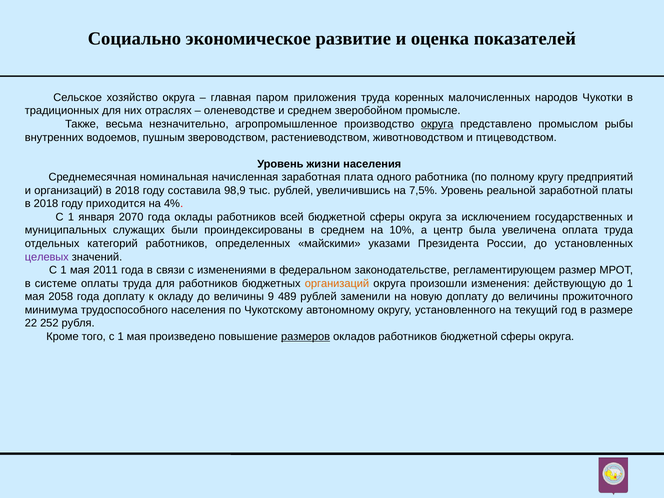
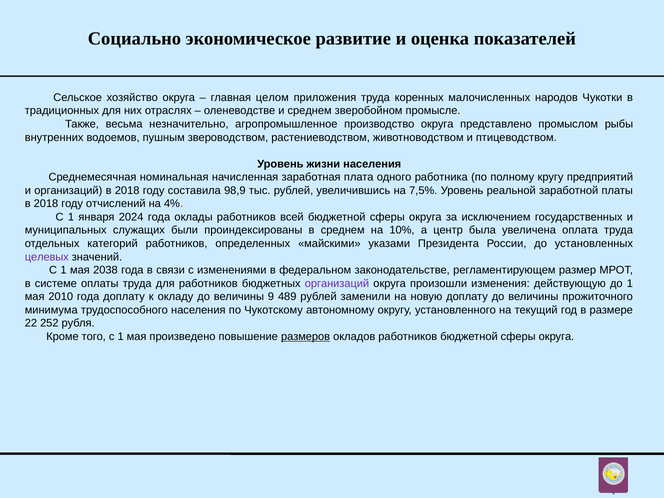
паром: паром -> целом (272, 98)
округа underline: present -> none (437, 124)
приходится: приходится -> отчислений (116, 204)
2070: 2070 -> 2024 (131, 217)
2011: 2011 -> 2038 (105, 270)
организаций colour: orange -> purple (337, 283)
2058: 2058 -> 2010 (61, 297)
